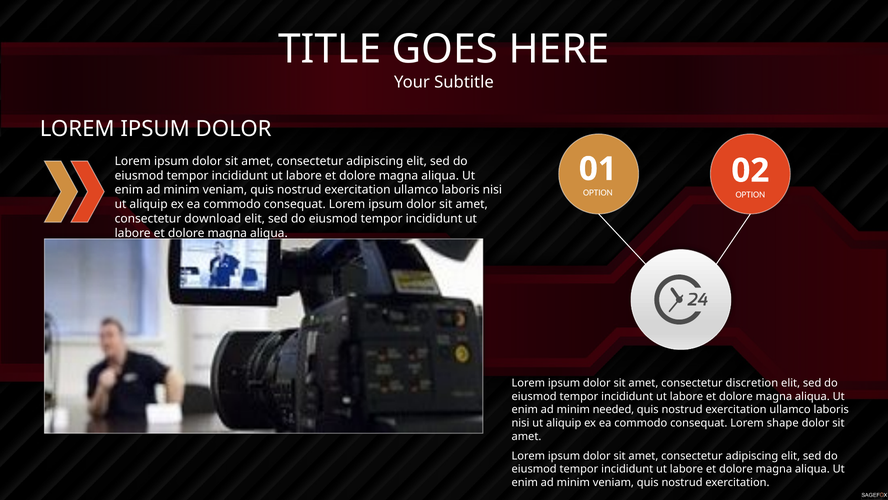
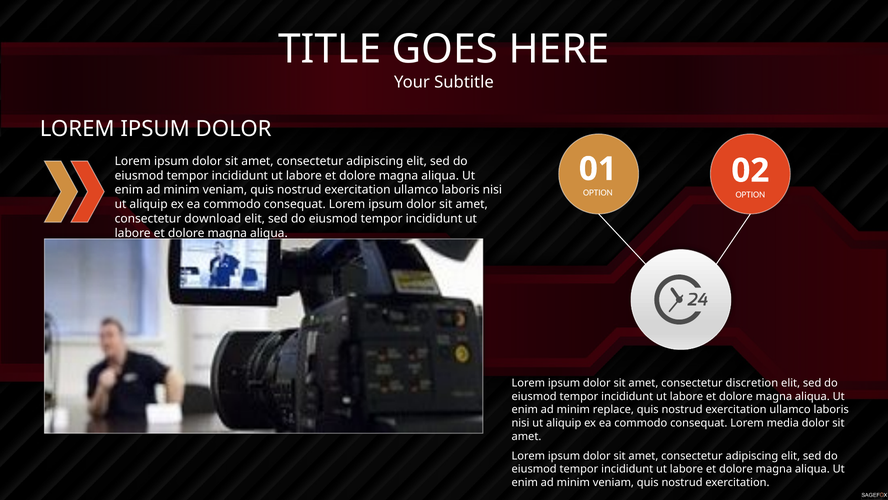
needed: needed -> replace (613, 409)
shape: shape -> media (783, 423)
